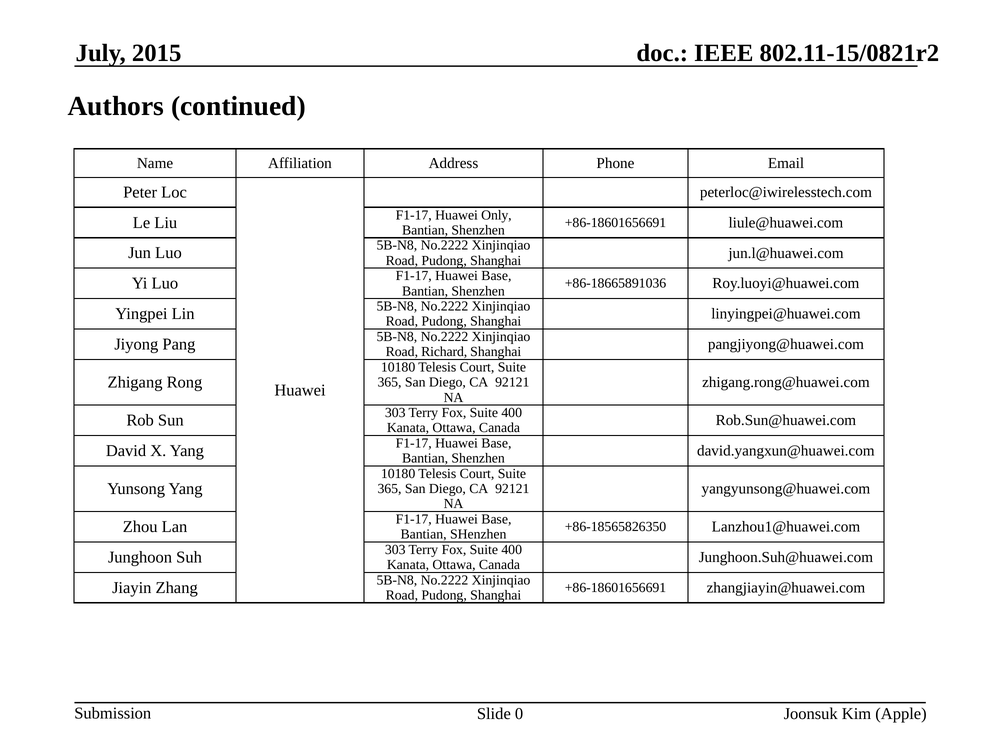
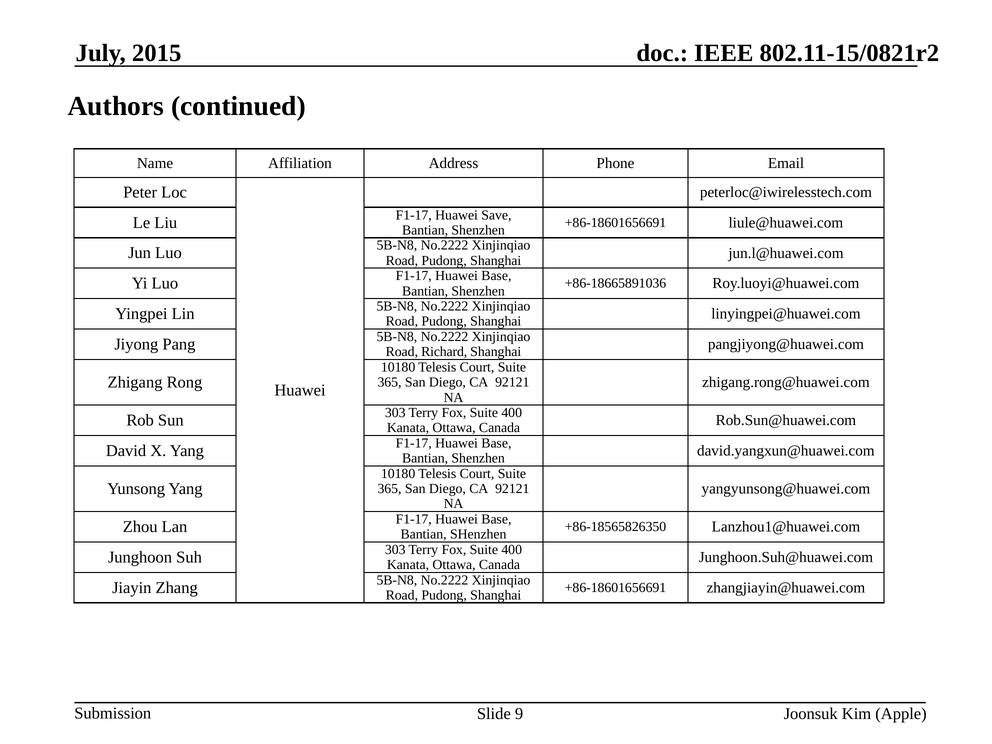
Only: Only -> Save (496, 215)
0: 0 -> 9 (519, 714)
